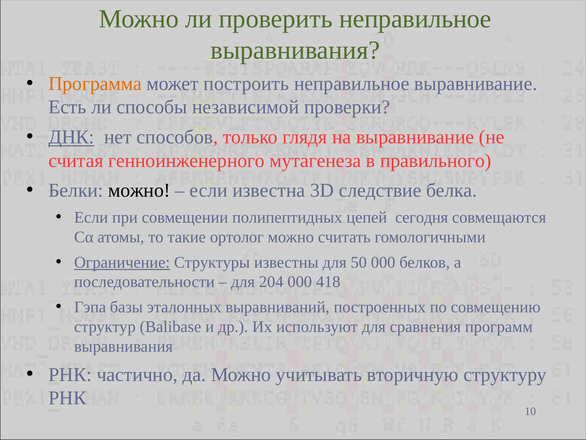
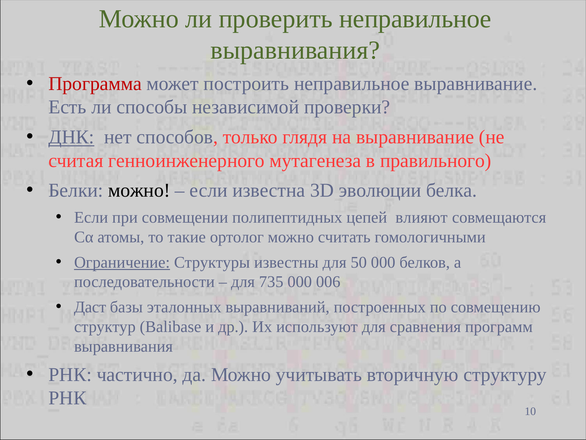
Программа colour: orange -> red (95, 84)
следствие: следствие -> эволюции (380, 190)
сегодня: сегодня -> влияют (422, 217)
204: 204 -> 735 (271, 282)
418: 418 -> 006 (328, 282)
Гэпа: Гэпа -> Даст (90, 307)
